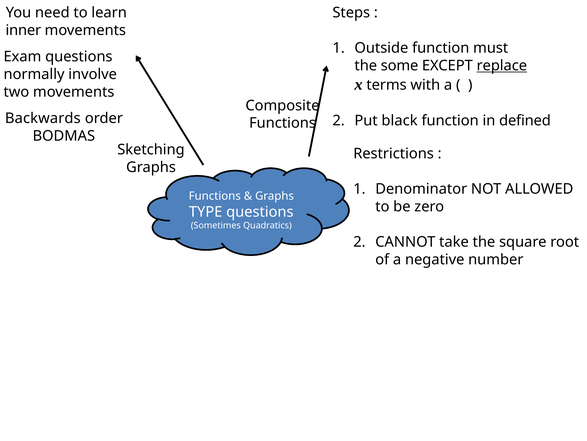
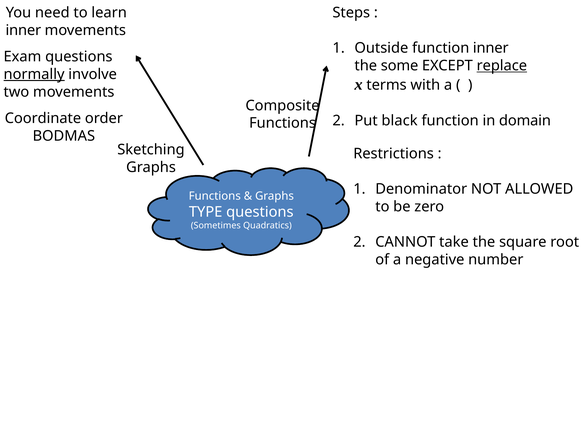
function must: must -> inner (491, 48)
normally underline: none -> present (34, 74)
Backwards: Backwards -> Coordinate (43, 118)
defined: defined -> domain (525, 120)
